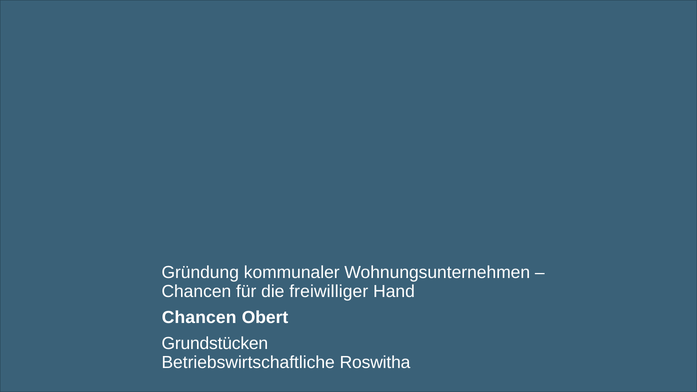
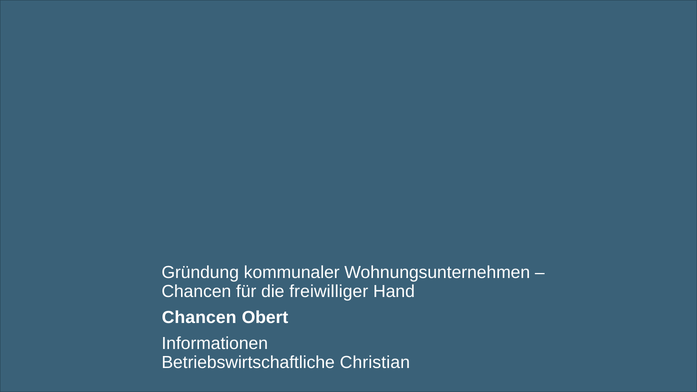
Grundstücken: Grundstücken -> Informationen (215, 344)
Roswitha: Roswitha -> Christian (375, 363)
